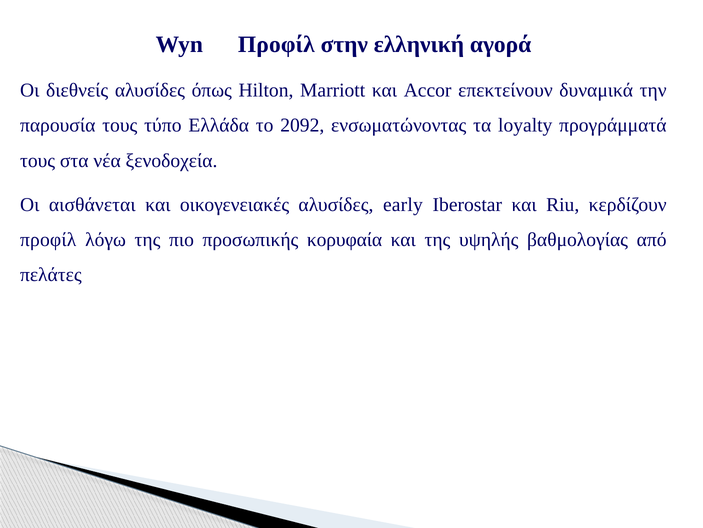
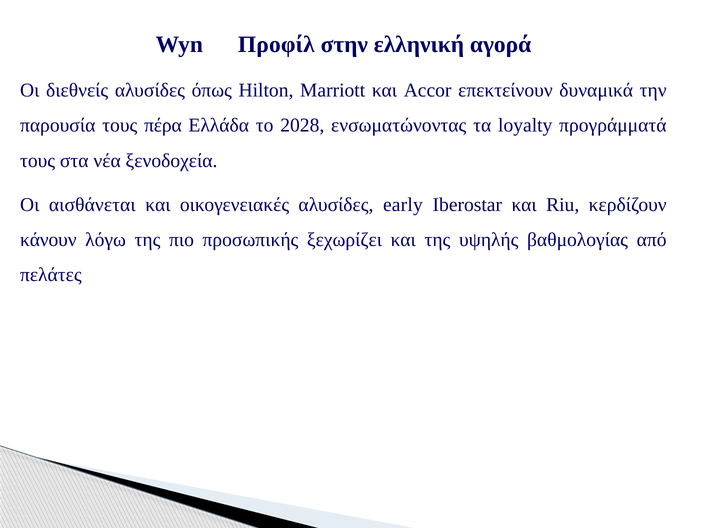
τύπο: τύπο -> πέρα (163, 125)
2092: 2092 -> 2028 (302, 125)
προφίλ: προφίλ -> κάνουν (48, 239)
κορυφαία: κορυφαία -> ξεχωρίζει (345, 239)
